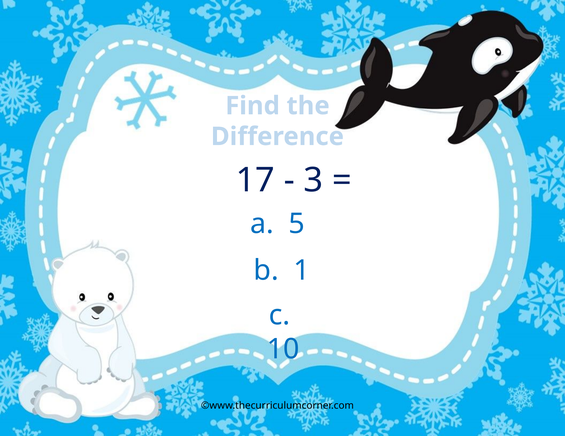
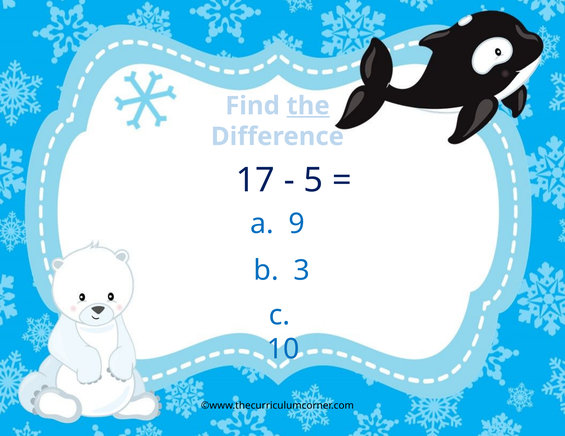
the underline: none -> present (308, 106)
3: 3 -> 5 (313, 181)
5: 5 -> 9 (297, 224)
1: 1 -> 3 (302, 271)
